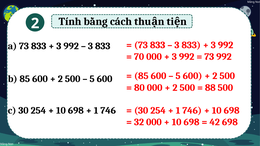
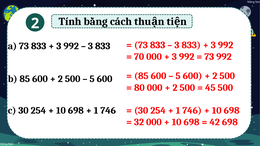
88: 88 -> 45 (210, 88)
